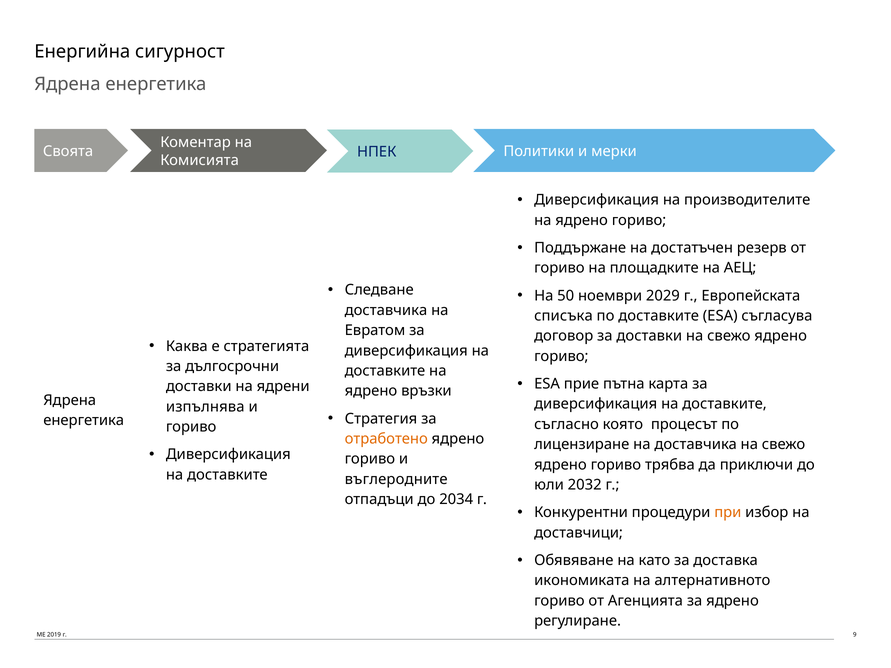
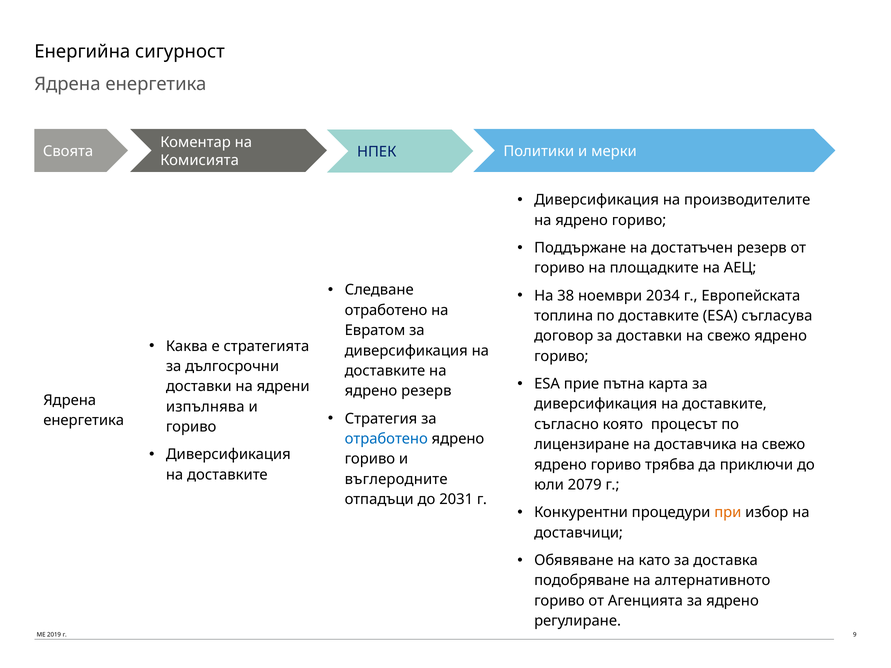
50: 50 -> 38 (566, 296)
2029: 2029 -> 2034 (663, 296)
доставчика: доставчика -> отработено (386, 310)
списъка: списъка -> топлина (564, 316)
ядрено връзки: връзки -> резерв (426, 391)
отработено colour: orange -> blue (386, 439)
2032: 2032 -> 2079 (585, 485)
2034: 2034 -> 2031 (456, 500)
икономиката: икономиката -> подобряване (582, 581)
